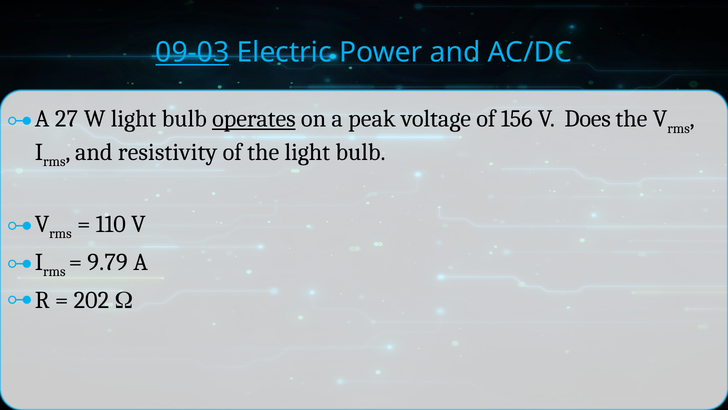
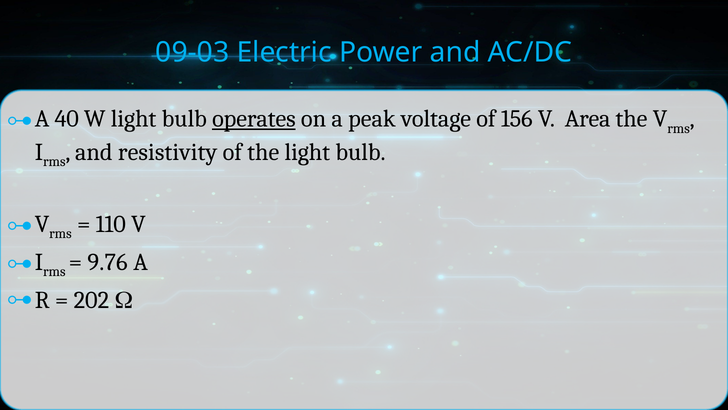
09-03 underline: present -> none (192, 52)
27: 27 -> 40 (67, 119)
Does: Does -> Area (588, 119)
9.79: 9.79 -> 9.76 (108, 262)
